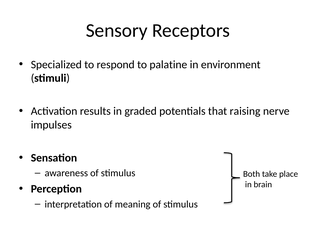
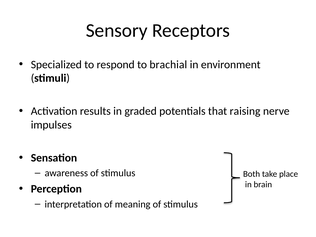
palatine: palatine -> brachial (168, 65)
